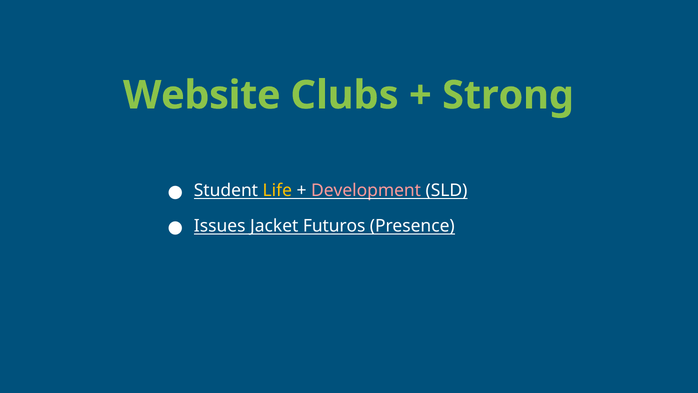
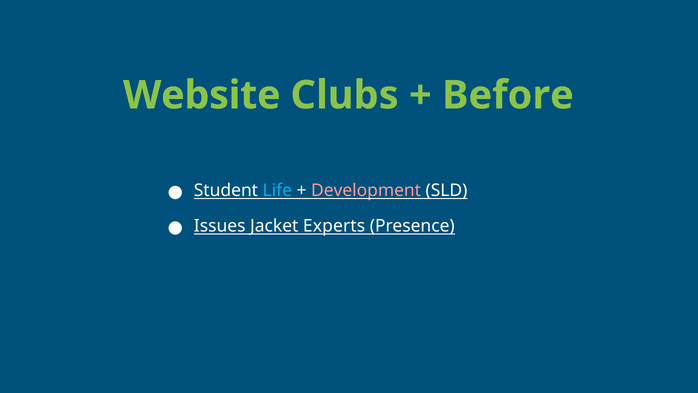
Strong: Strong -> Before (508, 95)
Life colour: yellow -> light blue (277, 190)
Futuros: Futuros -> Experts (334, 226)
